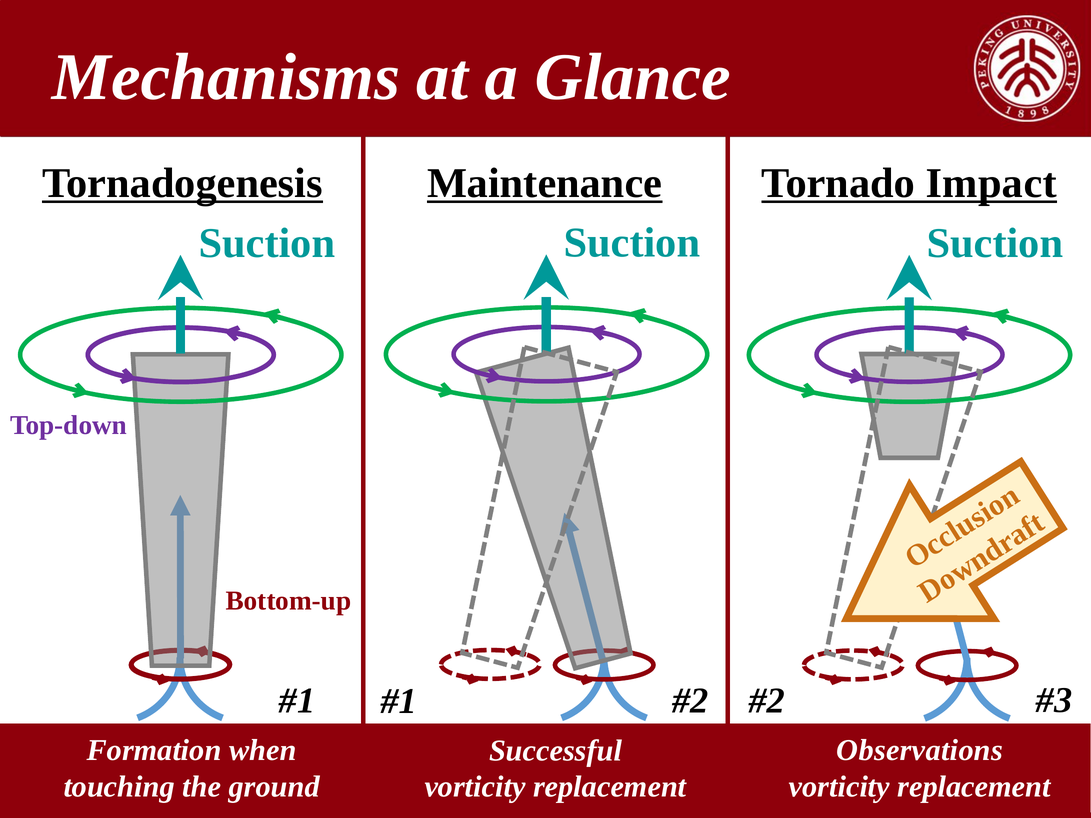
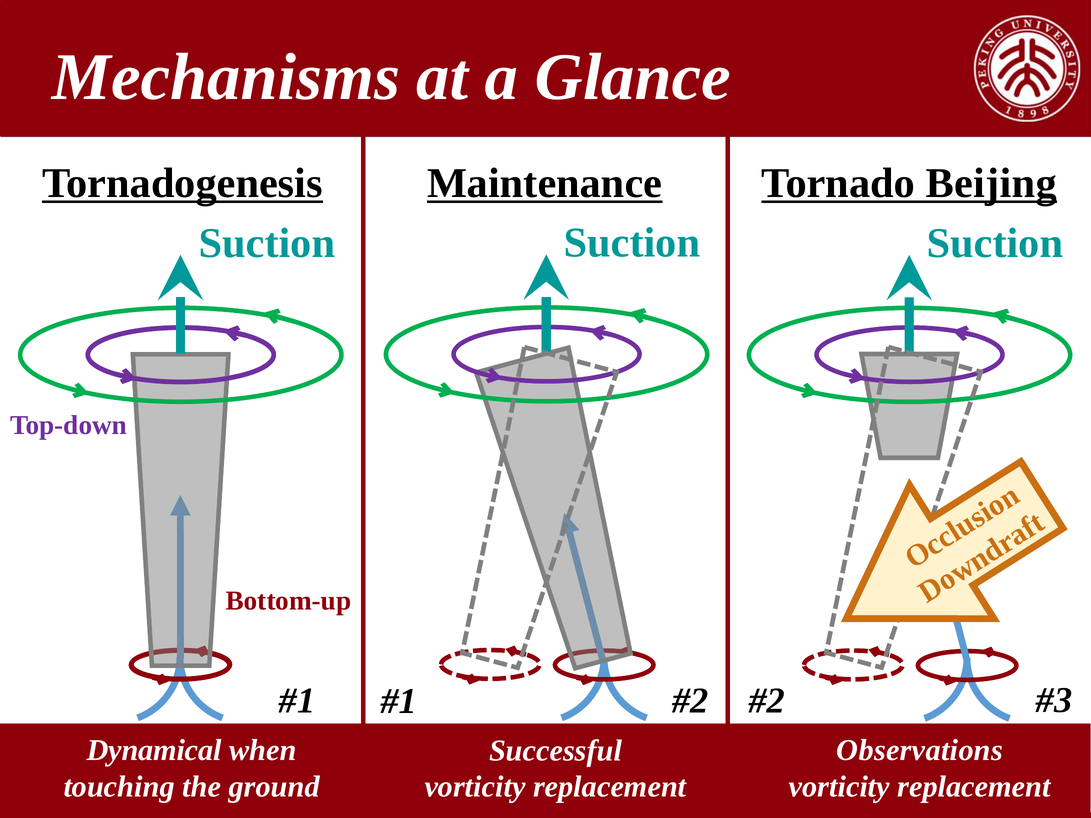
Impact: Impact -> Beijing (991, 183)
Formation: Formation -> Dynamical (154, 751)
